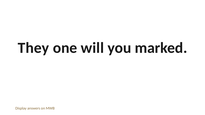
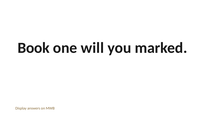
They: They -> Book (34, 48)
